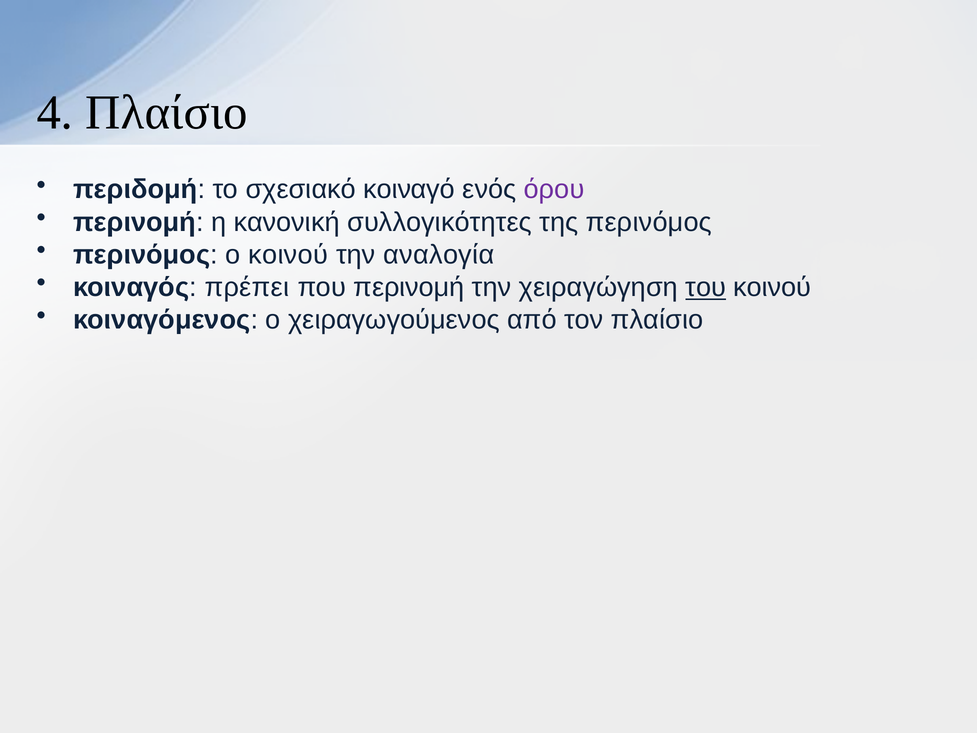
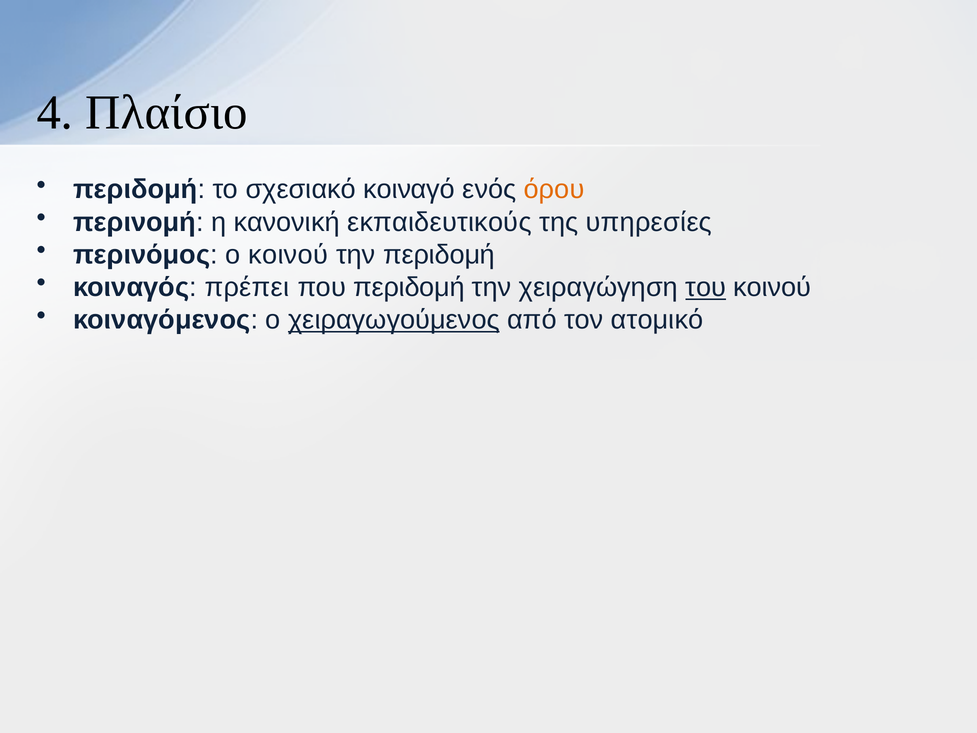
όρου colour: purple -> orange (554, 189)
συλλογικότητες: συλλογικότητες -> εκπαιδευτικούς (439, 222)
της περινόμος: περινόμος -> υπηρεσίες (649, 222)
την αναλογία: αναλογία -> περιδομή (439, 255)
που περινομή: περινομή -> περιδομή (409, 287)
χειραγωγούμενος underline: none -> present (394, 320)
τον πλαίσιο: πλαίσιο -> ατομικό (657, 320)
